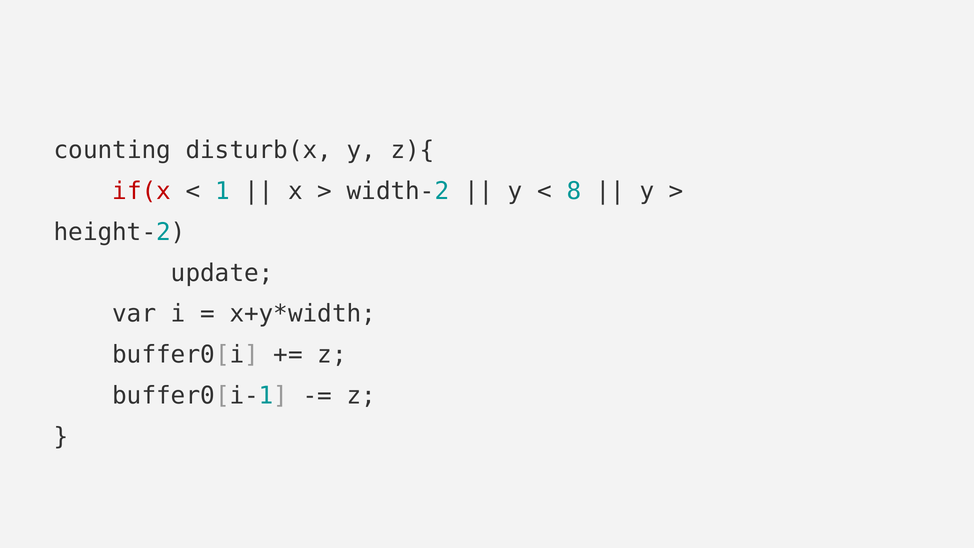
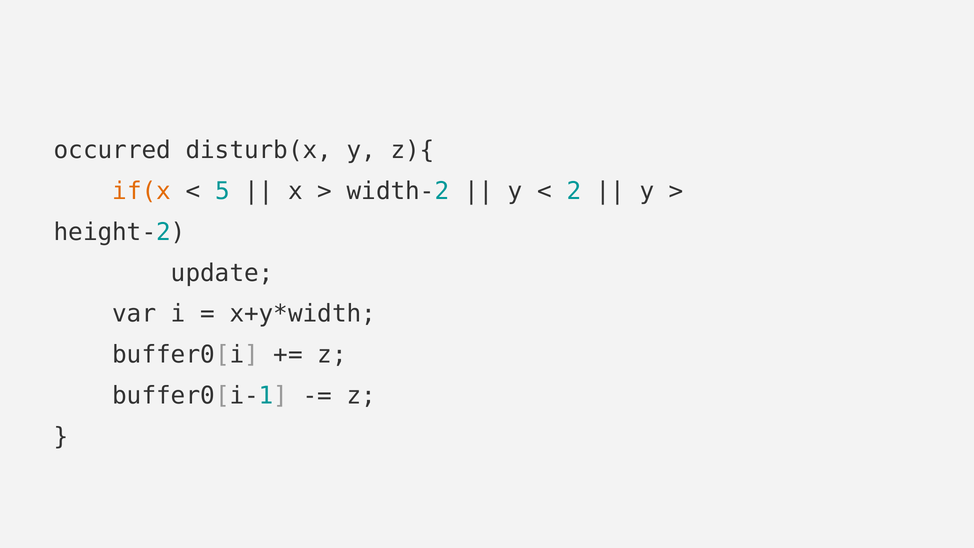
counting: counting -> occurred (112, 150)
if(x colour: red -> orange (142, 191)
1: 1 -> 5 (222, 191)
8: 8 -> 2 (574, 191)
